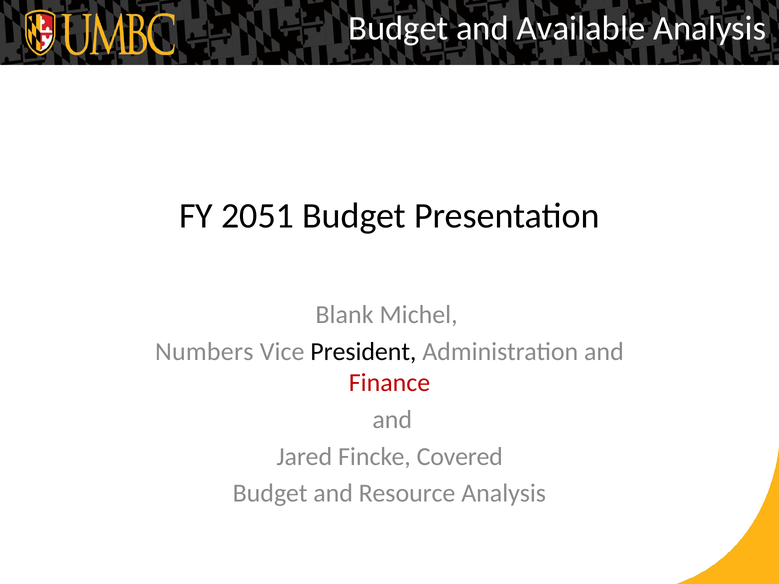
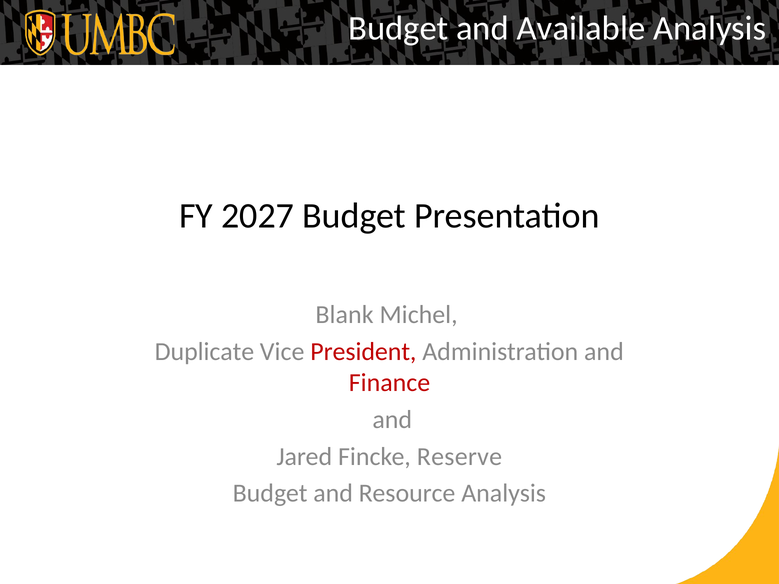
2051: 2051 -> 2027 (258, 216)
Numbers: Numbers -> Duplicate (204, 352)
President colour: black -> red (363, 352)
Covered: Covered -> Reserve (459, 457)
